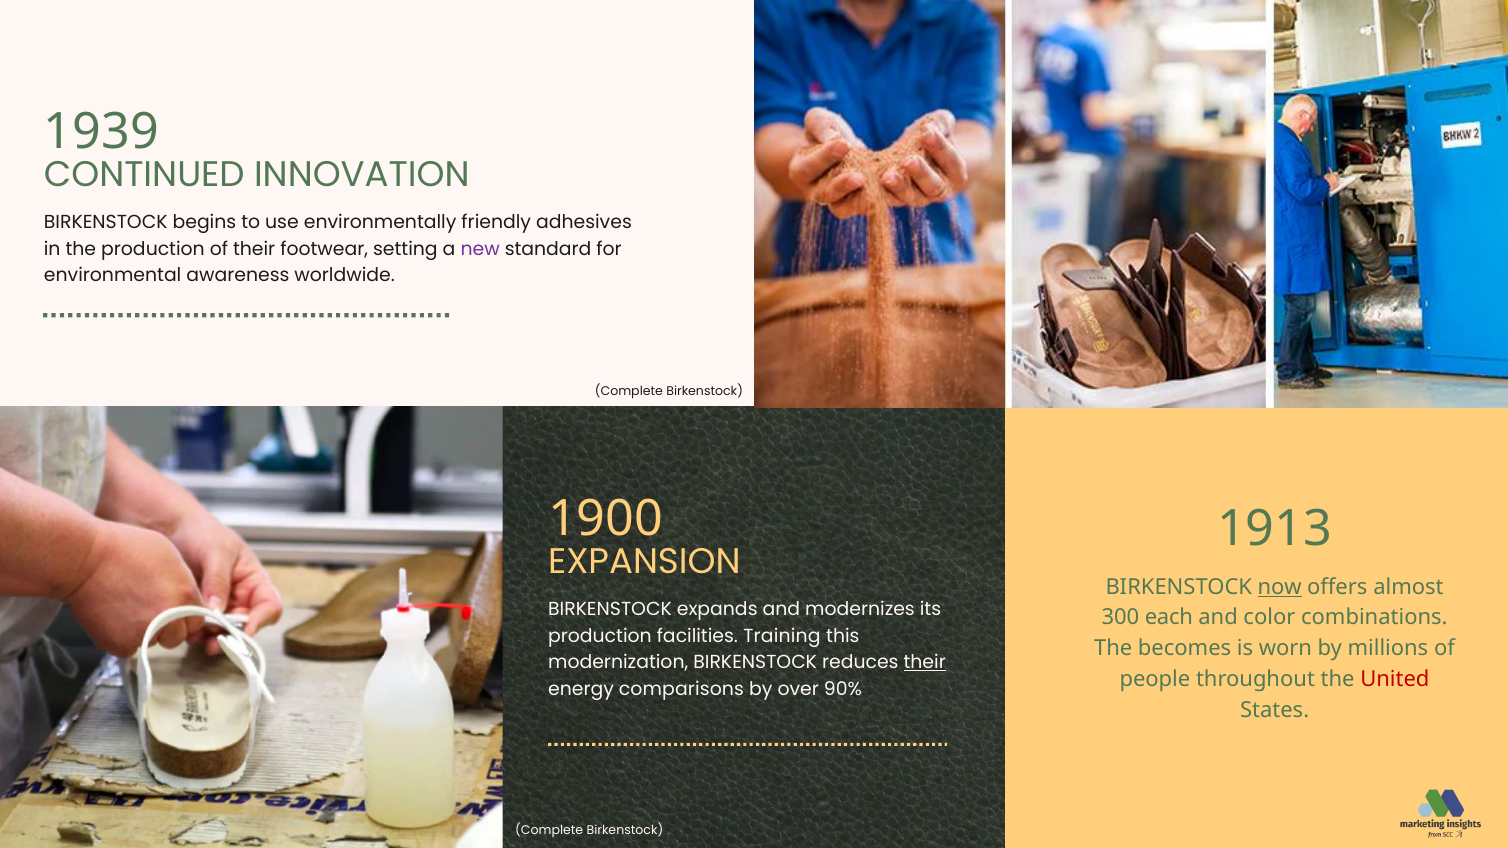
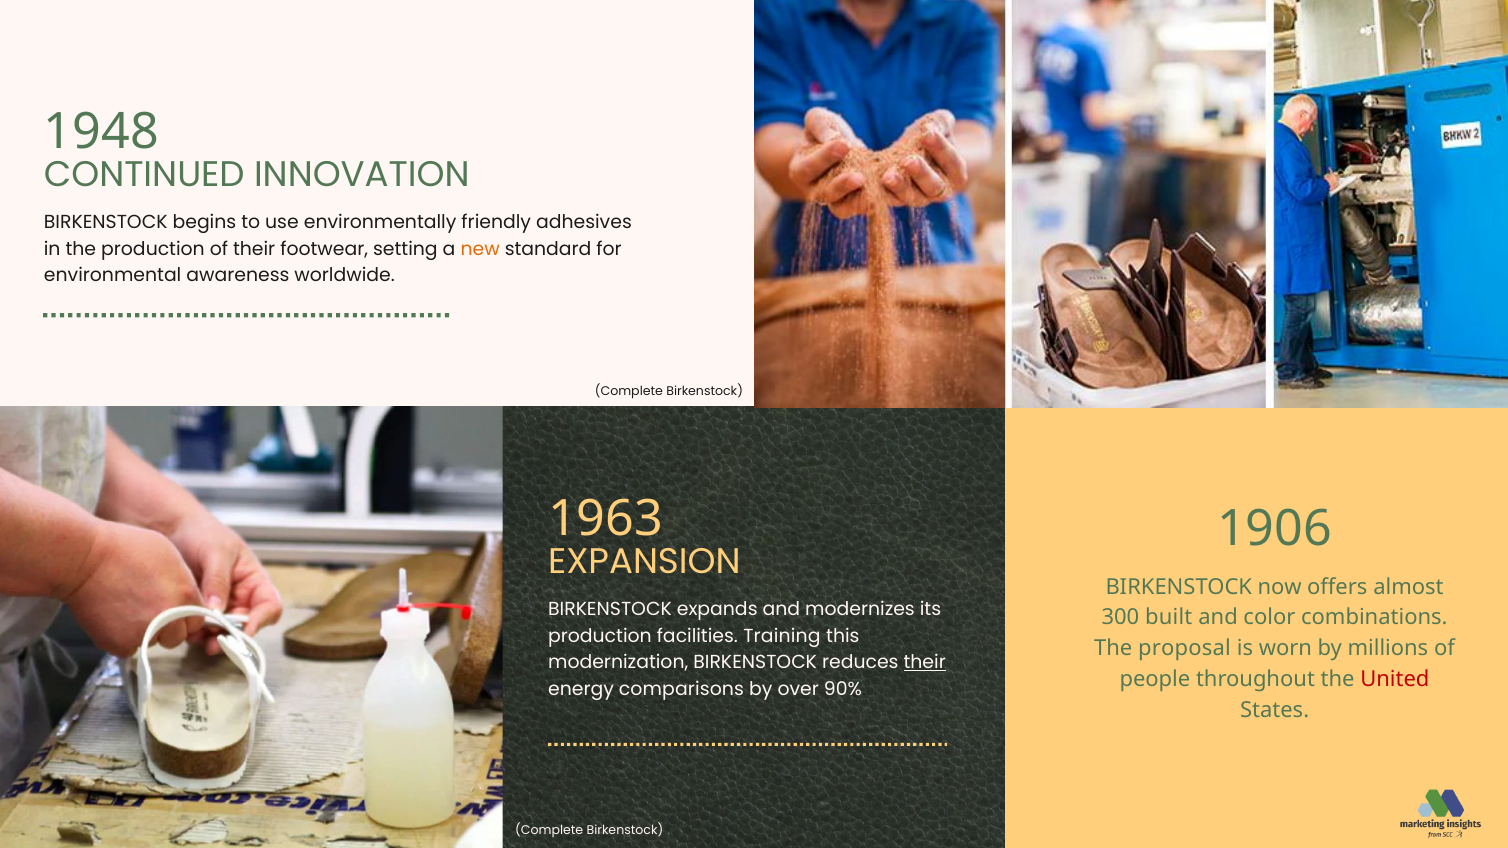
1939: 1939 -> 1948 (101, 131)
new colour: purple -> orange (480, 249)
1900: 1900 -> 1963 (606, 519)
1913: 1913 -> 1906 (1275, 529)
now underline: present -> none (1280, 587)
each: each -> built (1169, 618)
becomes: becomes -> proposal (1184, 649)
